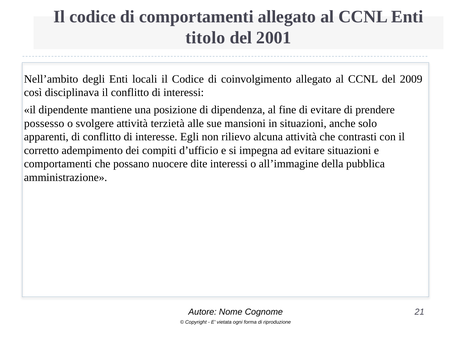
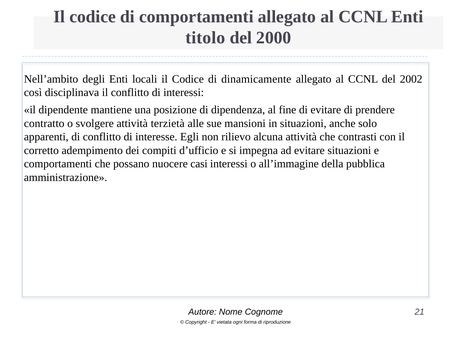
2001: 2001 -> 2000 (274, 38)
coinvolgimento: coinvolgimento -> dinamicamente (256, 79)
2009: 2009 -> 2002 (411, 79)
possesso: possesso -> contratto (44, 123)
dite: dite -> casi (199, 164)
